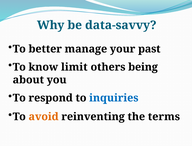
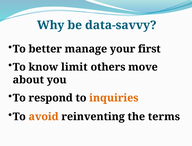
past: past -> first (149, 49)
being: being -> move (143, 67)
inquiries colour: blue -> orange (114, 98)
